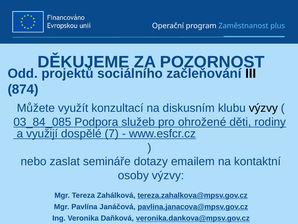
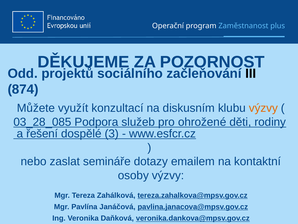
výzvy colour: black -> orange (263, 108)
03_84_085: 03_84_085 -> 03_28_085 (42, 122)
využijí: využijí -> řešení (42, 133)
7: 7 -> 3 (112, 133)
